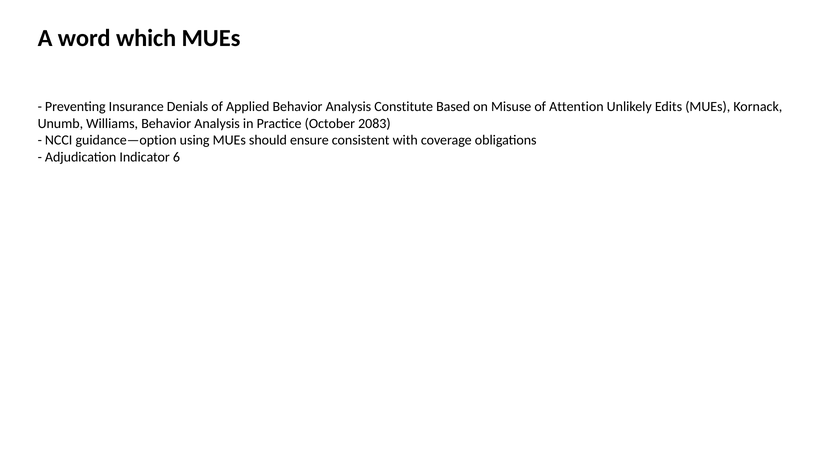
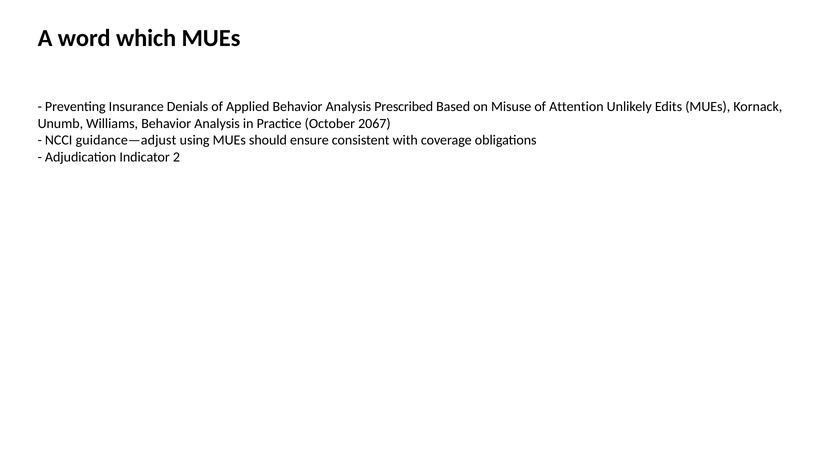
Constitute: Constitute -> Prescribed (404, 107)
2083: 2083 -> 2067 (374, 124)
guidance—option: guidance—option -> guidance—adjust (126, 140)
6: 6 -> 2 (176, 157)
